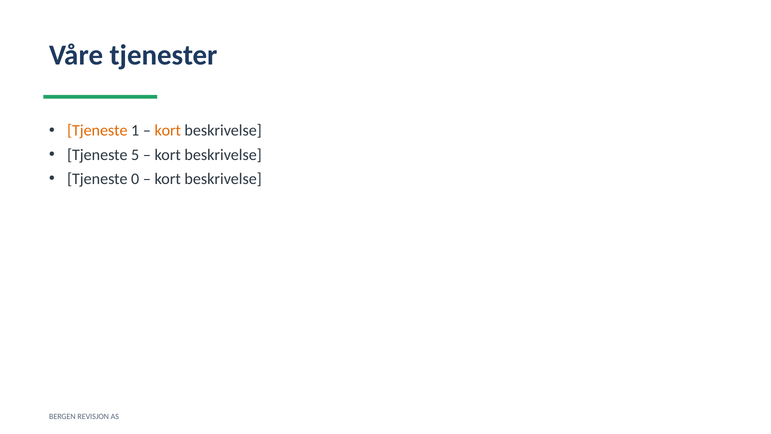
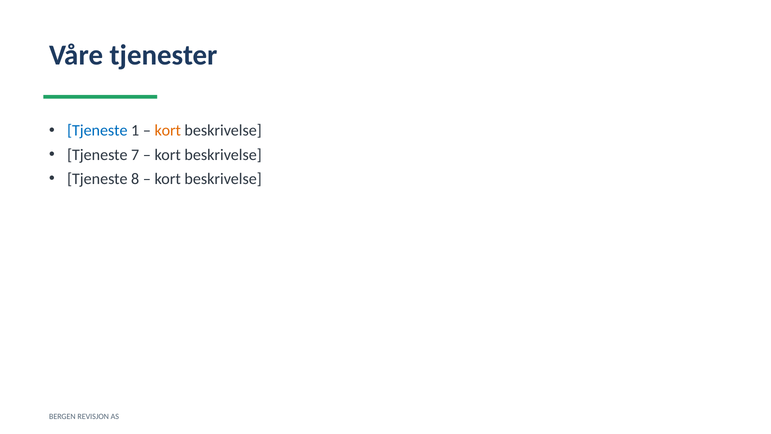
Tjeneste colour: orange -> blue (97, 131)
5: 5 -> 7 (135, 155)
0: 0 -> 8 (135, 179)
